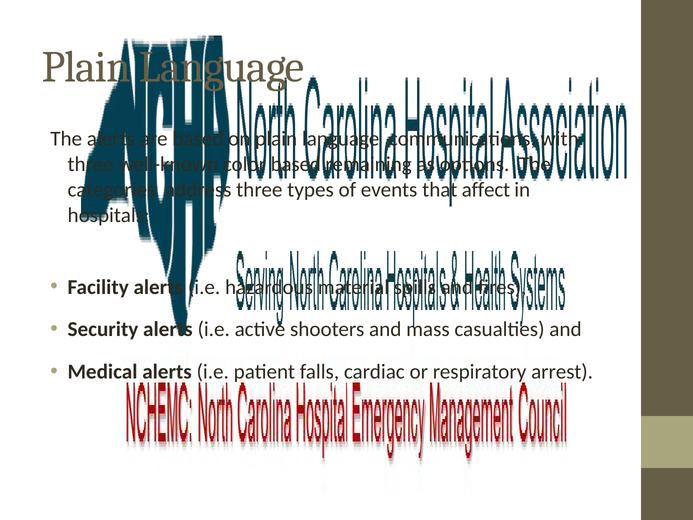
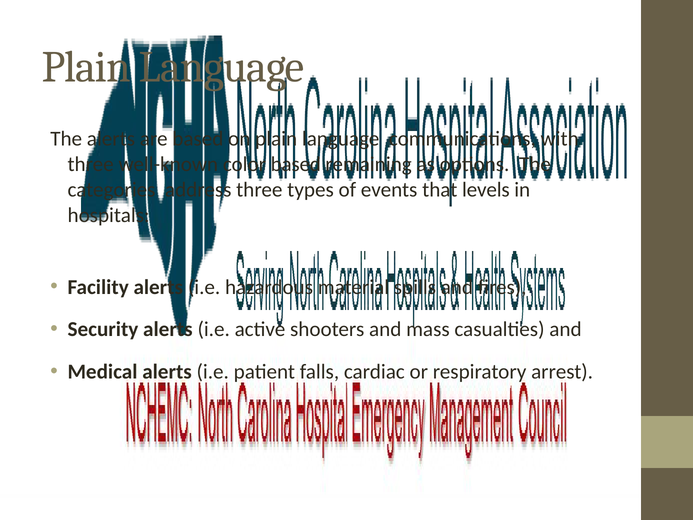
affect: affect -> levels (486, 190)
